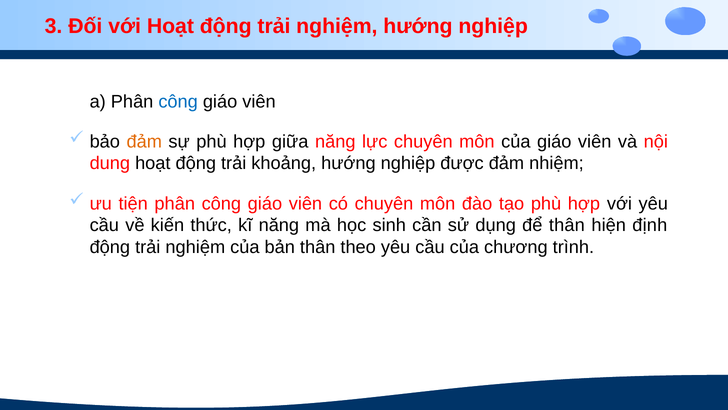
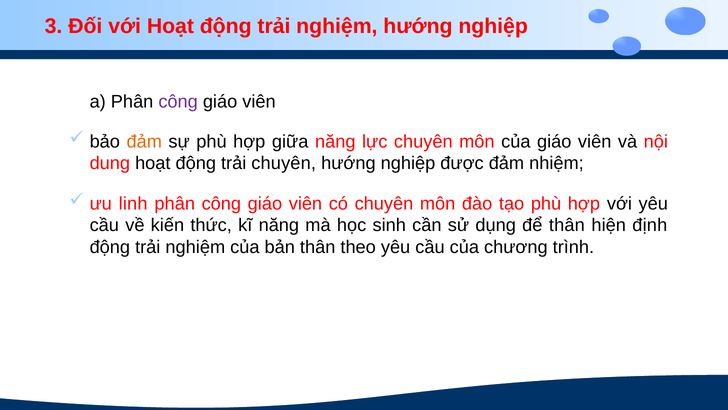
công colour: blue -> purple (178, 101)
trải khoảng: khoảng -> chuyên (284, 163)
tiện: tiện -> linh (133, 203)
